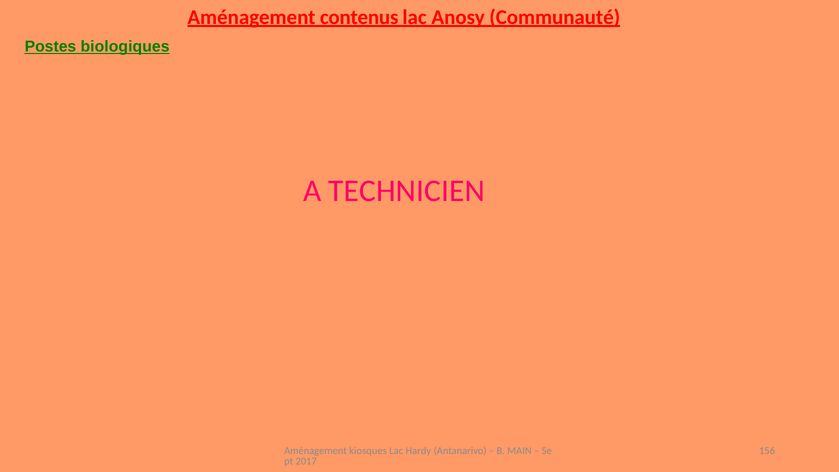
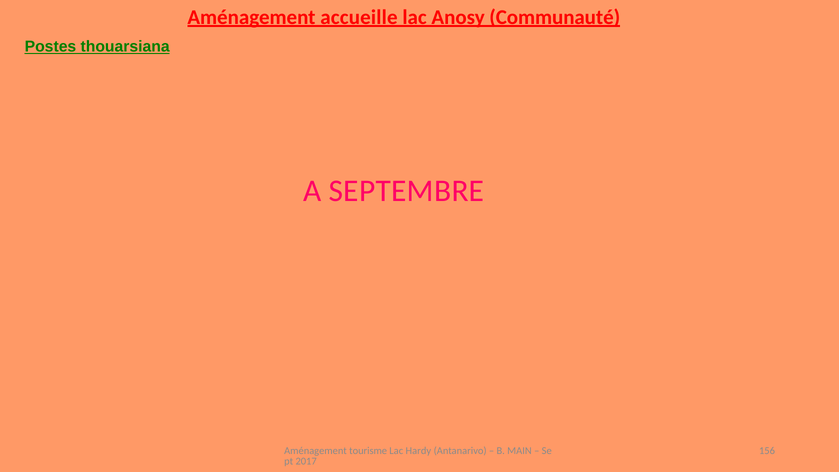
contenus: contenus -> accueille (359, 17)
biologiques: biologiques -> thouarsiana (125, 46)
TECHNICIEN: TECHNICIEN -> SEPTEMBRE (406, 191)
kiosques: kiosques -> tourisme (368, 451)
